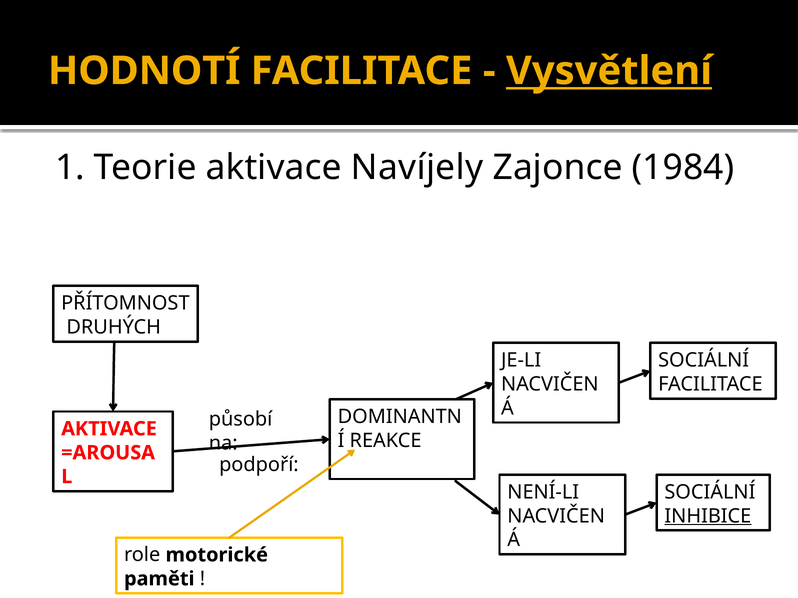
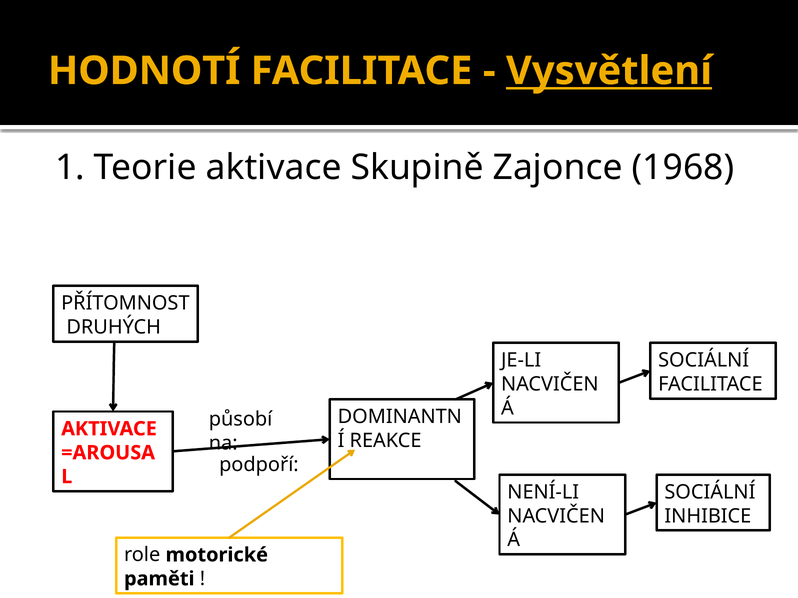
Navíjely: Navíjely -> Skupině (417, 168)
1984: 1984 -> 1968 (683, 168)
INHIBICE underline: present -> none (708, 516)
